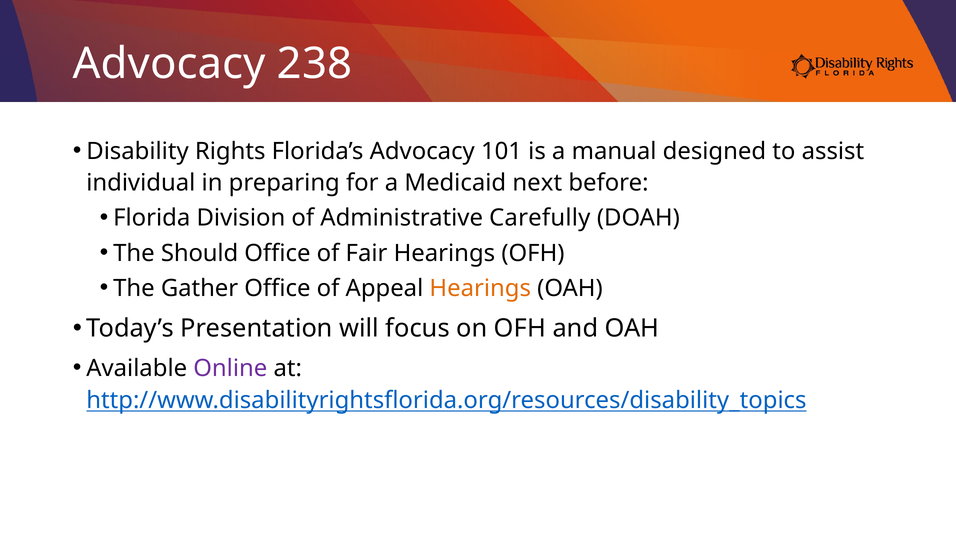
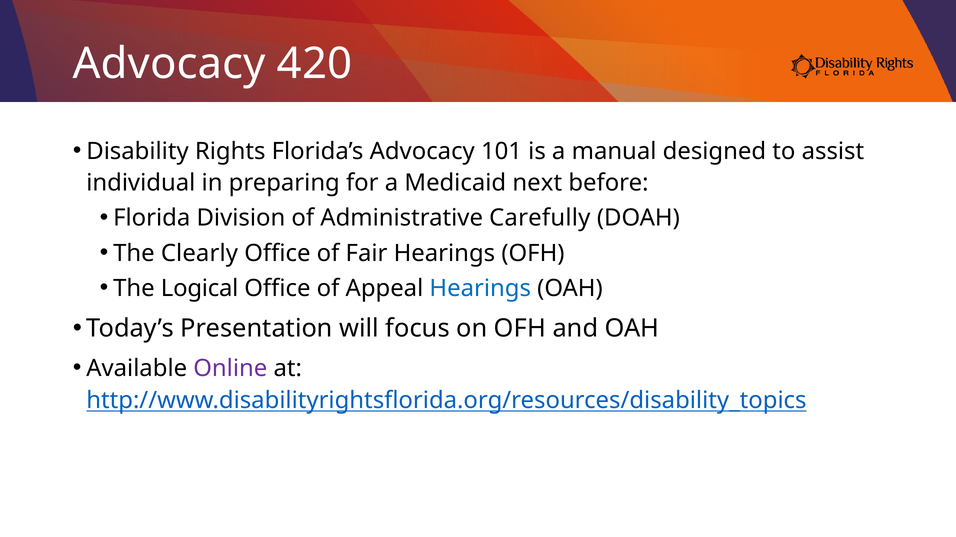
238: 238 -> 420 (315, 64)
Should: Should -> Clearly (199, 254)
Gather: Gather -> Logical (200, 289)
Hearings colour: orange -> blue (480, 289)
